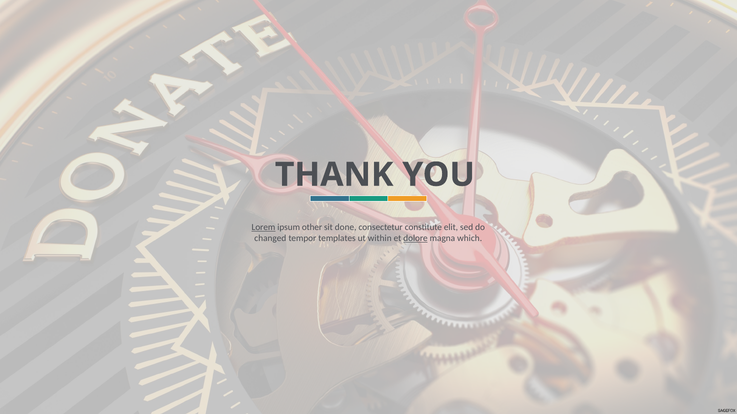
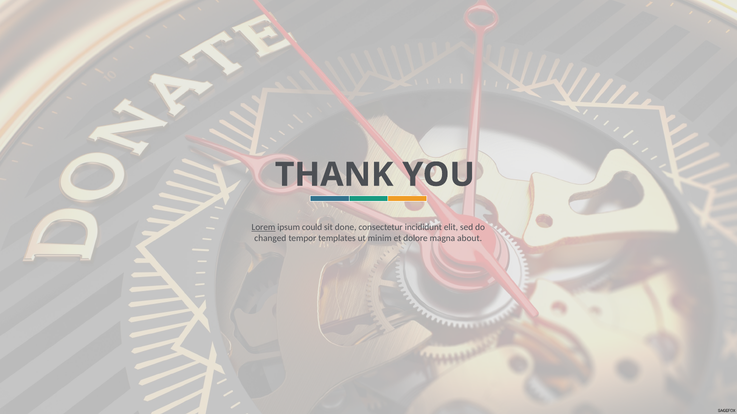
other: other -> could (312, 228)
constitute: constitute -> incididunt (423, 228)
within: within -> minim (380, 239)
dolore underline: present -> none (416, 239)
which: which -> about (470, 239)
